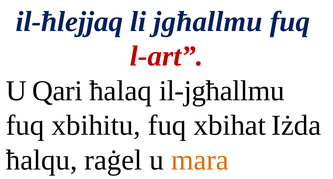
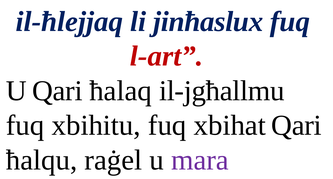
jgħallmu: jgħallmu -> jinħaslux (208, 22)
xbihat Iżda: Iżda -> Qari (296, 126)
mara colour: orange -> purple (200, 160)
